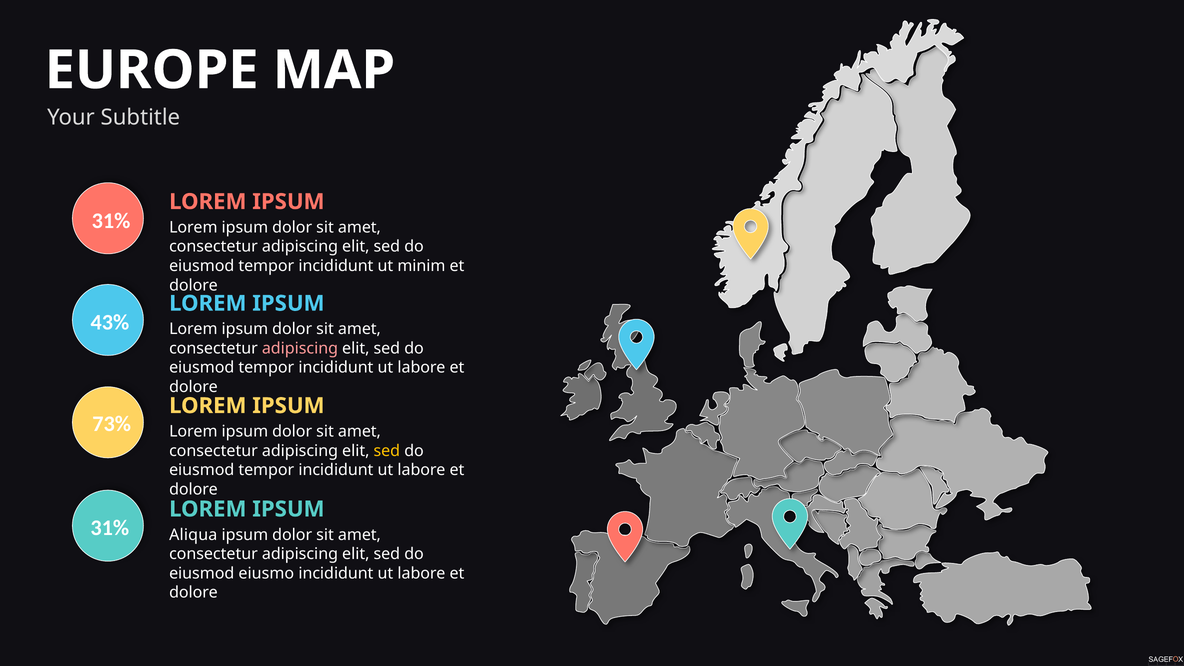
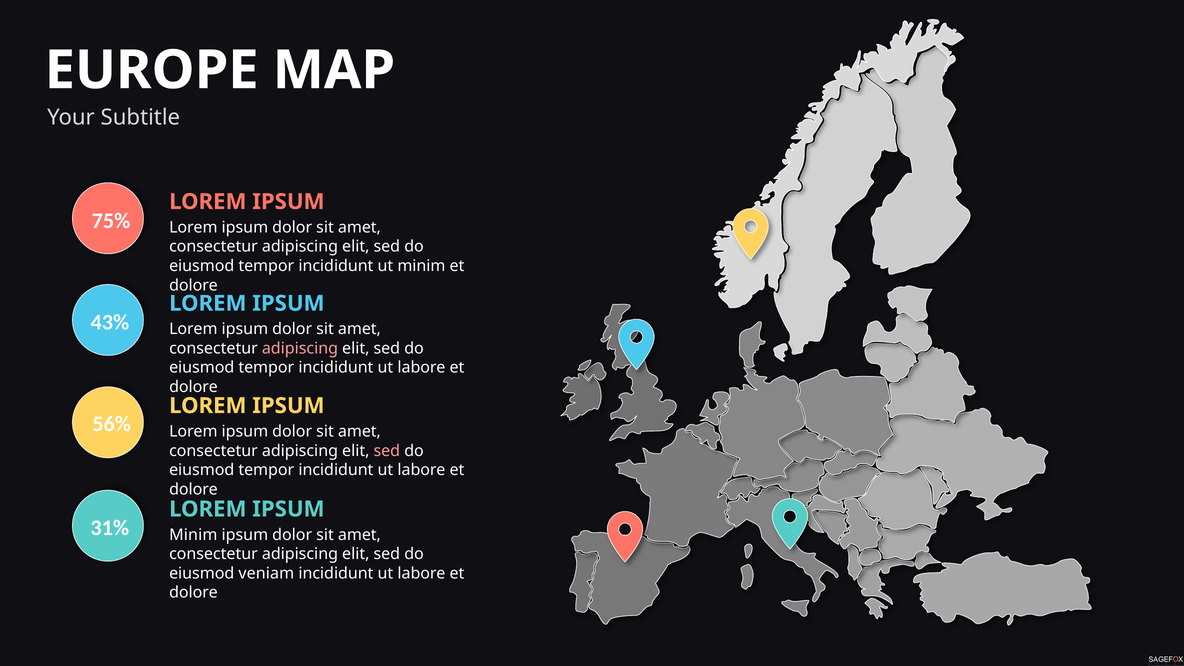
31%: 31% -> 75% (111, 221)
73%: 73% -> 56% (112, 424)
sed colour: yellow -> pink (387, 451)
Aliqua: Aliqua -> Minim (193, 535)
eiusmo: eiusmo -> veniam (266, 573)
